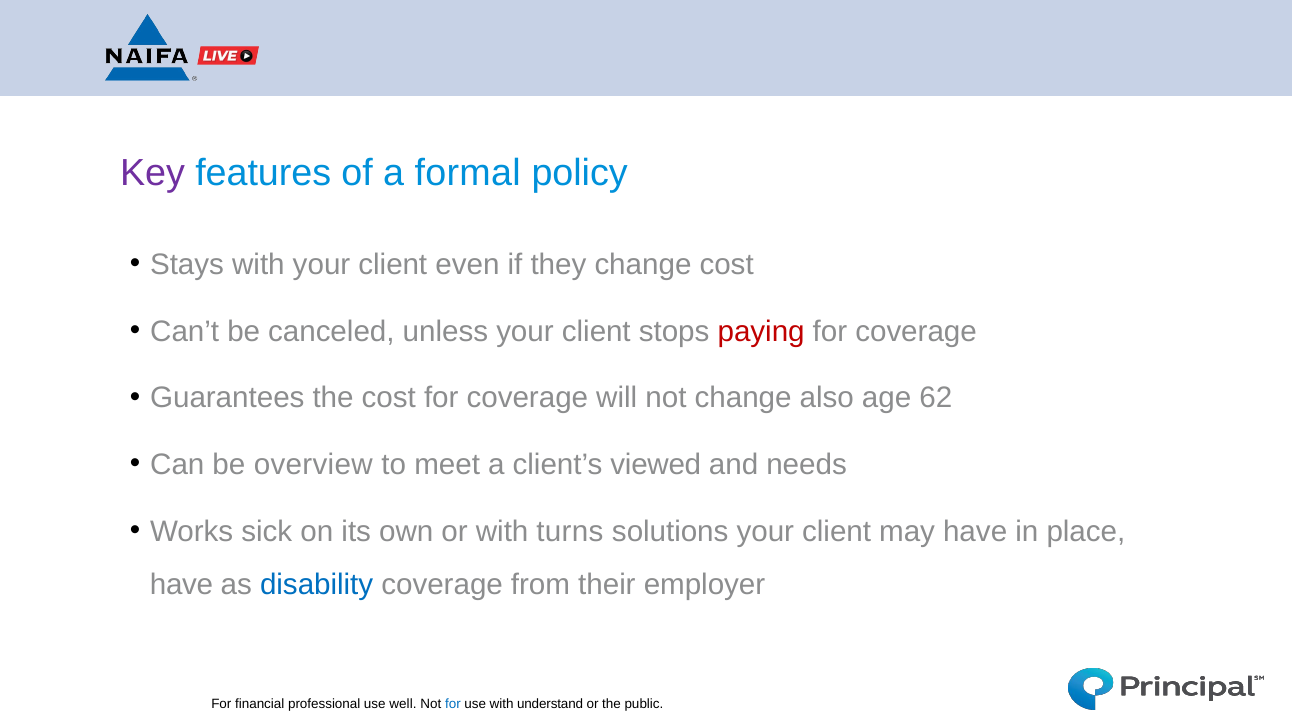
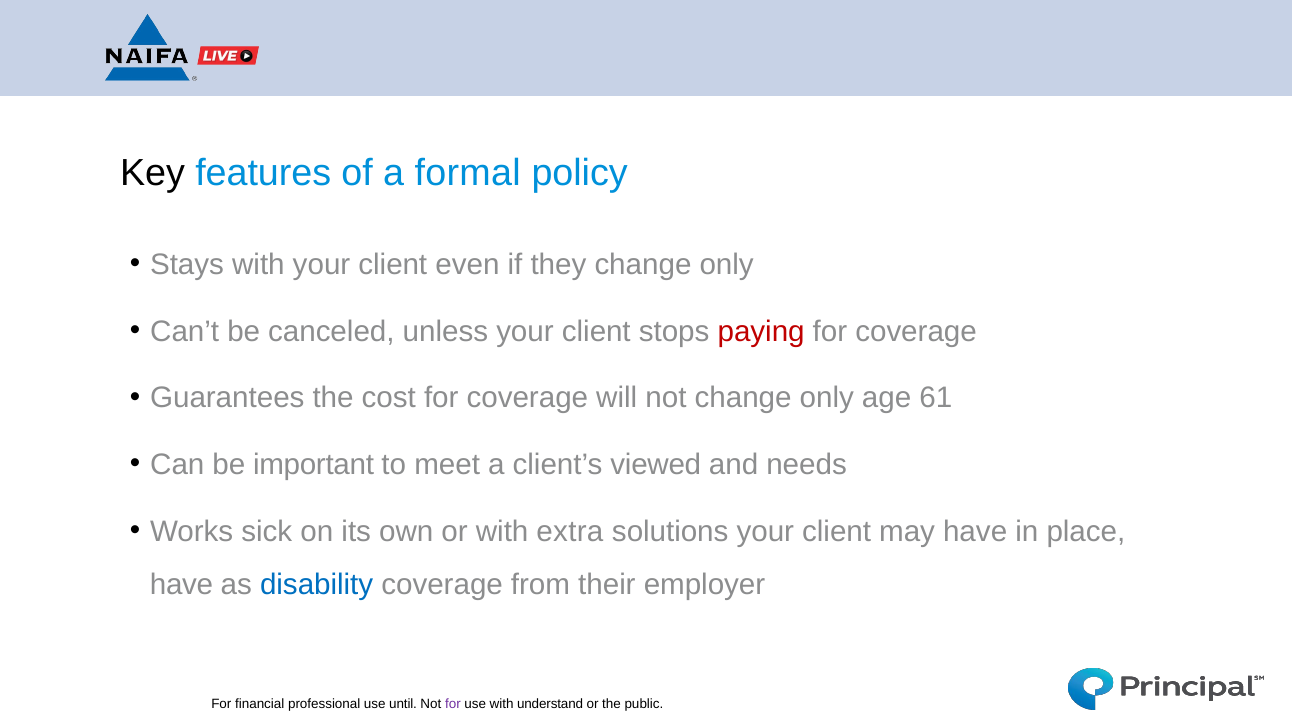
Key colour: purple -> black (153, 173)
they change cost: cost -> only (727, 264)
not change also: also -> only (827, 398)
62: 62 -> 61 (936, 398)
overview: overview -> important (314, 465)
turns: turns -> extra (570, 531)
well: well -> until (403, 703)
for colour: blue -> purple (453, 703)
